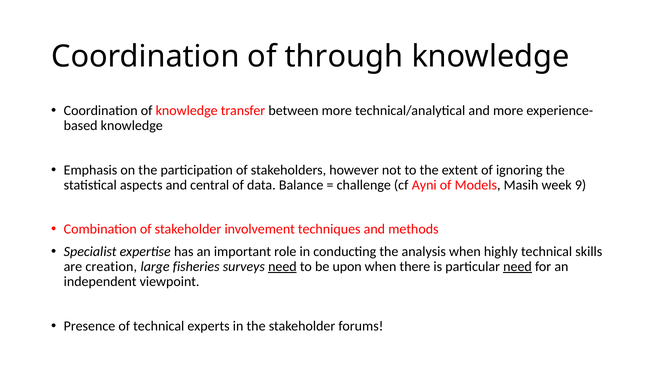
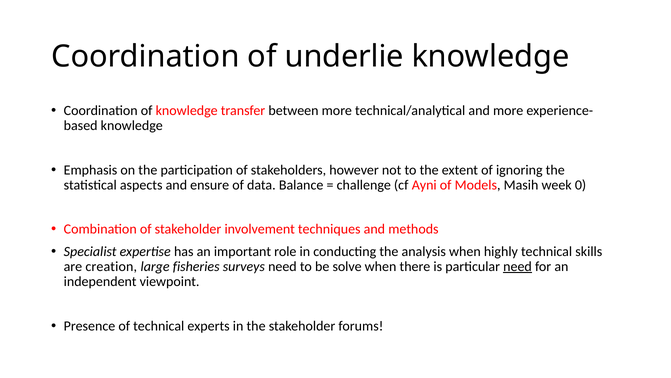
through: through -> underlie (344, 56)
central: central -> ensure (210, 185)
9: 9 -> 0 (581, 185)
need underline: present -> none (282, 266)
upon: upon -> solve (347, 266)
